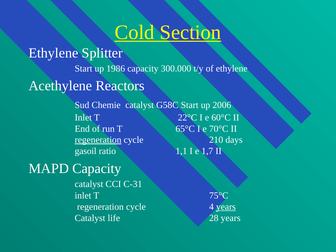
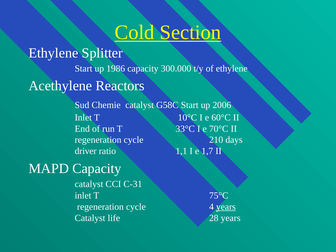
22°C: 22°C -> 10°C (187, 117)
65°C: 65°C -> 33°C (185, 129)
regeneration underline: present -> none (98, 140)
gasoil: gasoil -> driver (86, 151)
